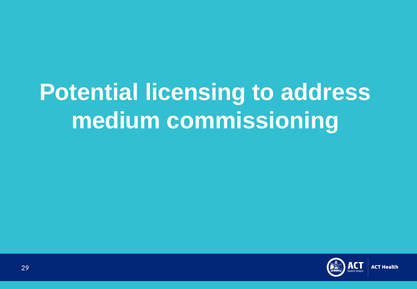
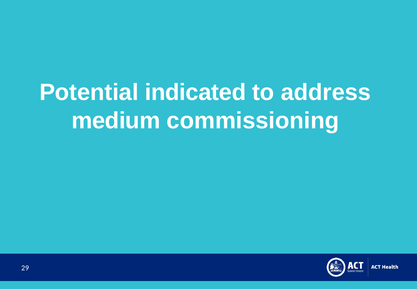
licensing: licensing -> indicated (195, 92)
